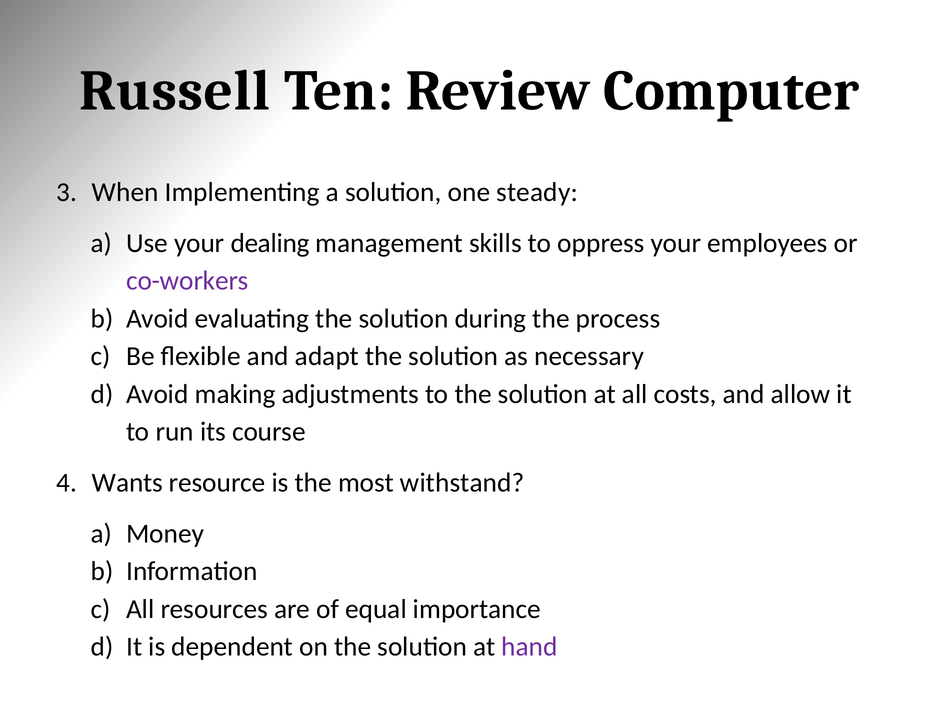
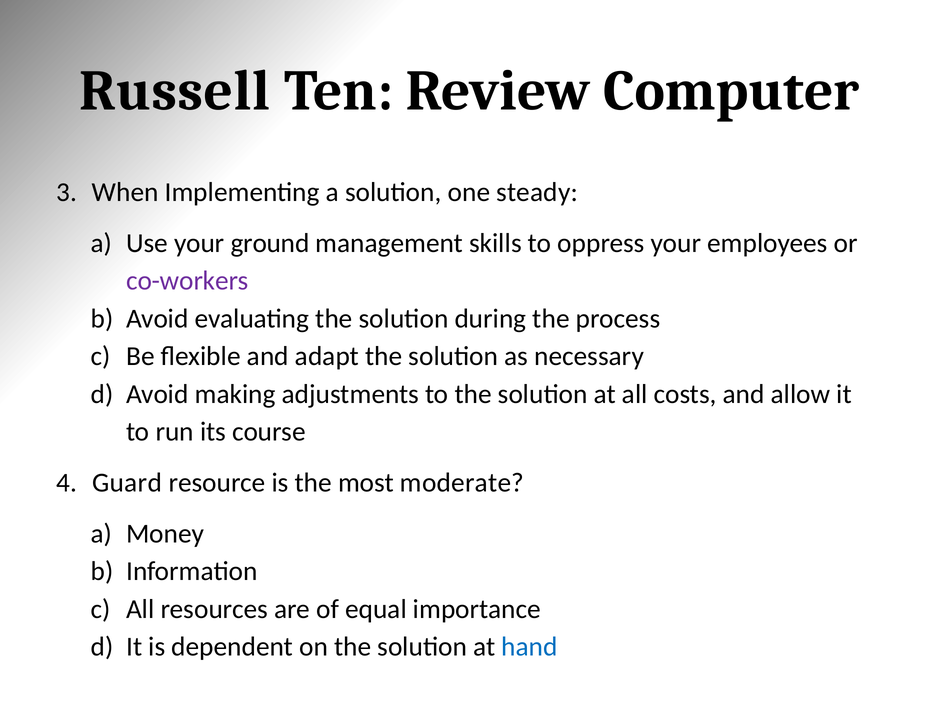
dealing: dealing -> ground (270, 243)
Wants: Wants -> Guard (127, 482)
withstand: withstand -> moderate (462, 482)
hand colour: purple -> blue (530, 646)
